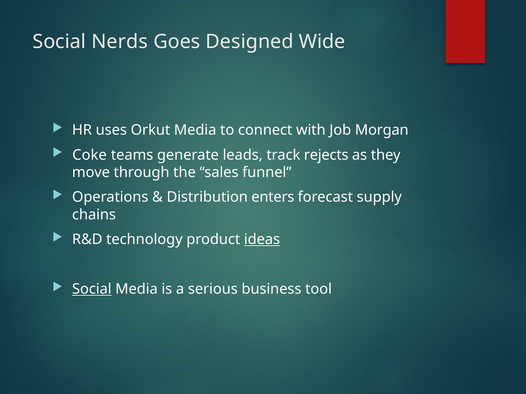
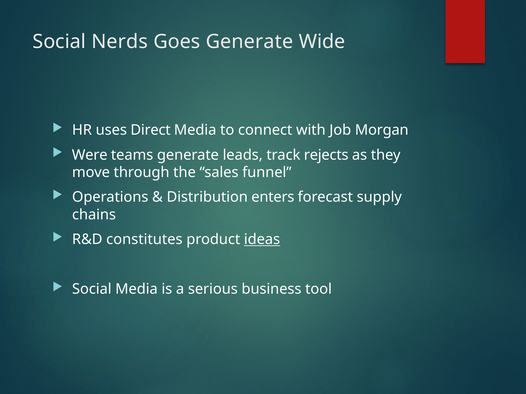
Goes Designed: Designed -> Generate (250, 42)
Orkut: Orkut -> Direct (151, 130)
Coke: Coke -> Were (90, 155)
technology: technology -> constitutes (144, 240)
Social underline: present -> none (92, 289)
